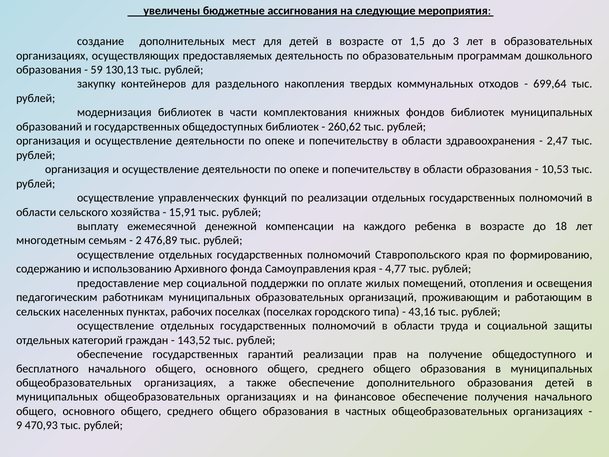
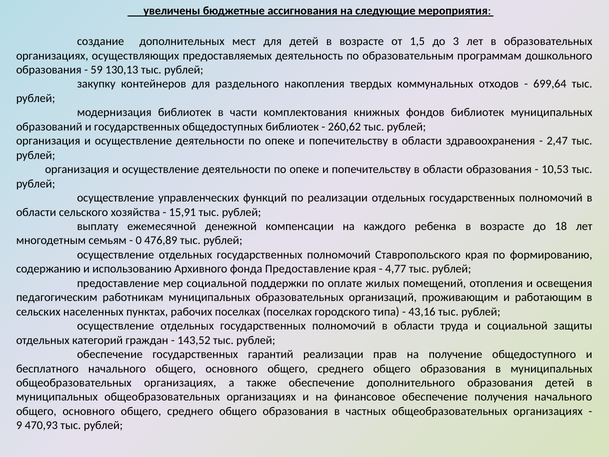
2: 2 -> 0 (139, 240)
фонда Самоуправления: Самоуправления -> Предоставление (308, 269)
